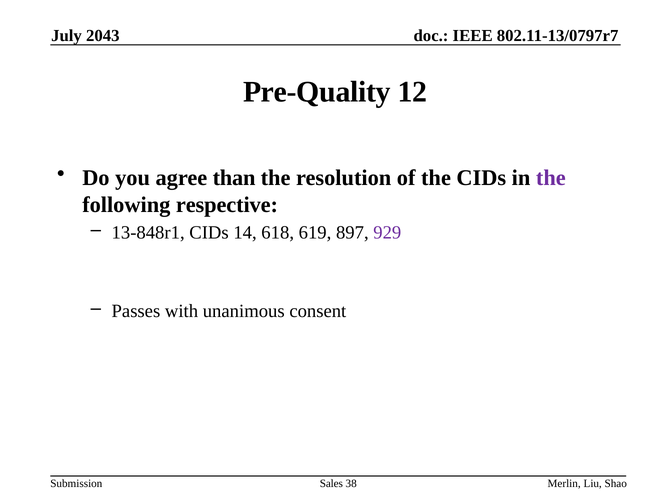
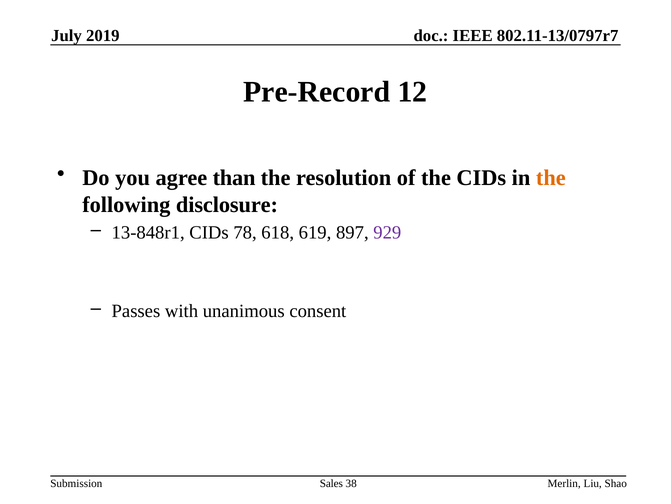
2043: 2043 -> 2019 (103, 36)
Pre-Quality: Pre-Quality -> Pre-Record (317, 92)
the colour: purple -> orange (551, 177)
respective: respective -> disclosure (227, 204)
14: 14 -> 78 (245, 232)
